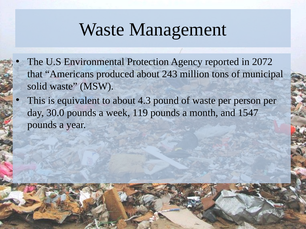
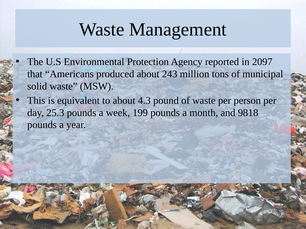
2072: 2072 -> 2097 (262, 62)
30.0: 30.0 -> 25.3 (55, 113)
119: 119 -> 199 (140, 113)
1547: 1547 -> 9818 (248, 113)
